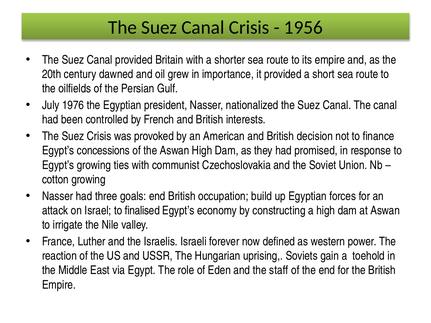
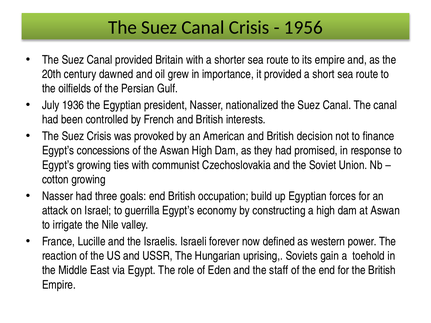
1976: 1976 -> 1936 (73, 105)
finalised: finalised -> guerrilla (142, 211)
Luther: Luther -> Lucille (92, 242)
